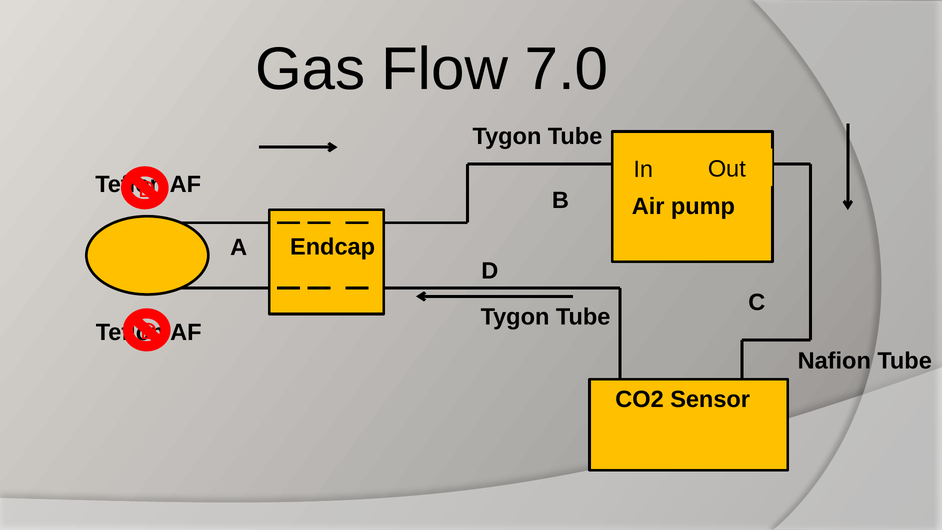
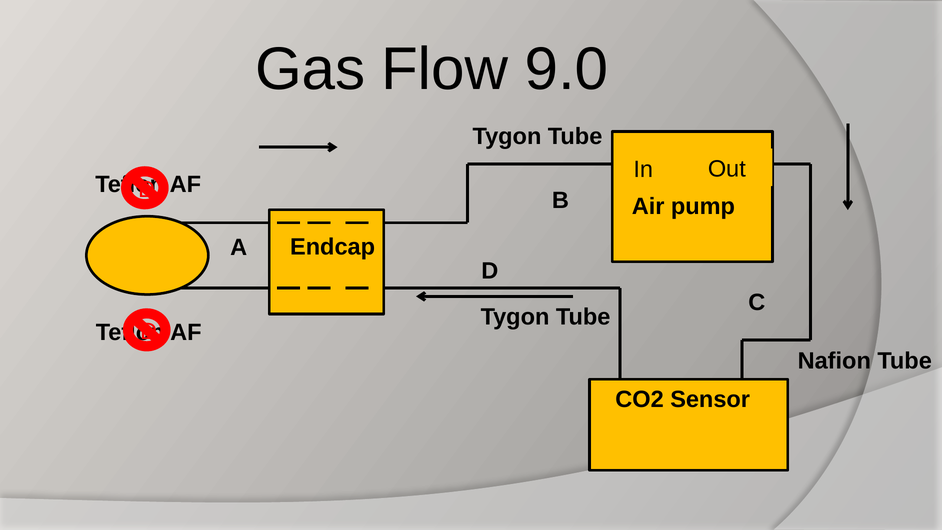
7.0: 7.0 -> 9.0 (566, 70)
